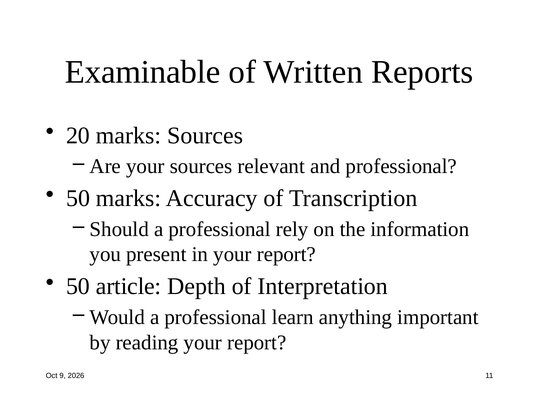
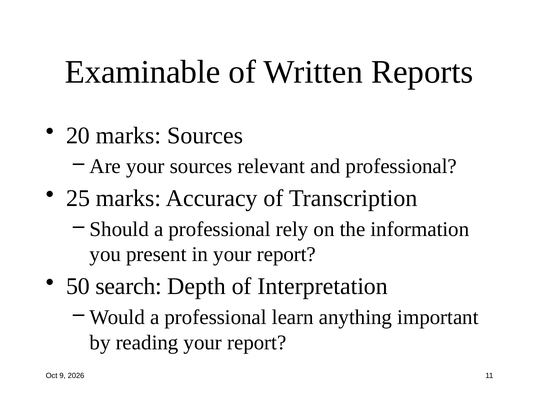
50: 50 -> 25 (78, 198)
article: article -> search (129, 287)
